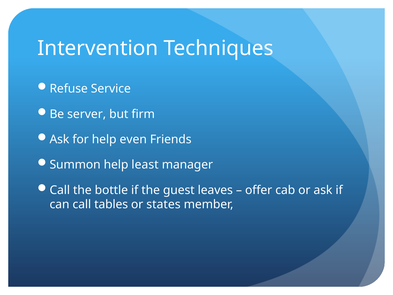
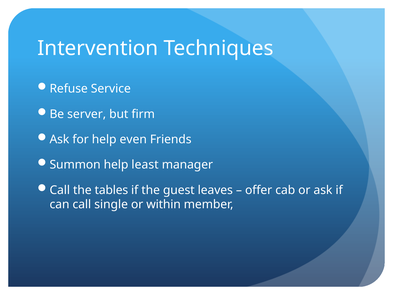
bottle: bottle -> tables (111, 190)
tables: tables -> single (111, 204)
states: states -> within (164, 204)
